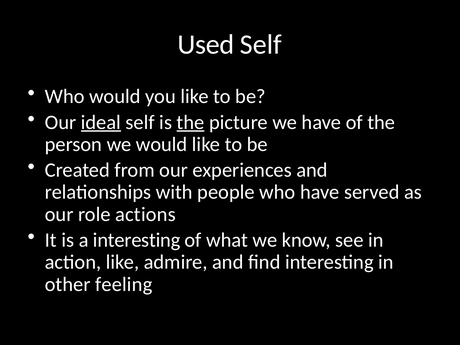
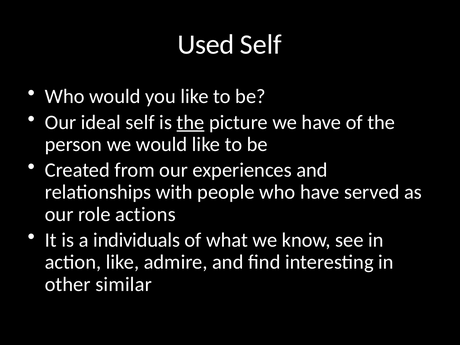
ideal underline: present -> none (101, 122)
a interesting: interesting -> individuals (137, 240)
feeling: feeling -> similar (124, 284)
